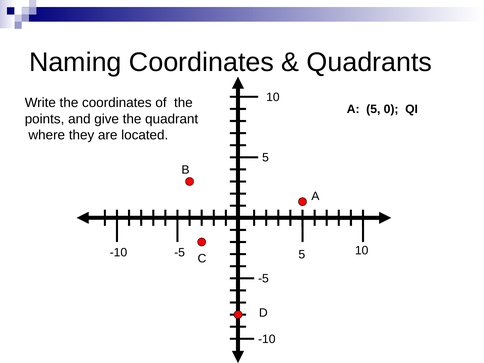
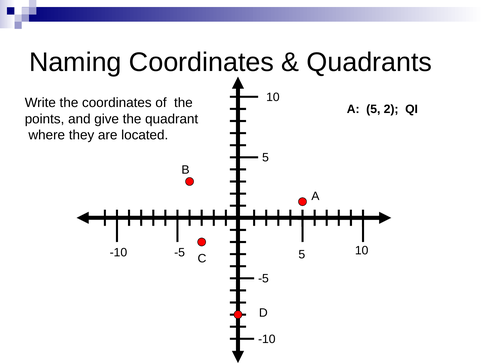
0: 0 -> 2 (391, 109)
